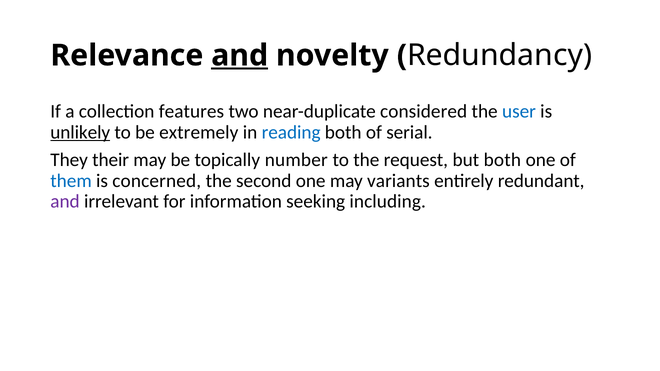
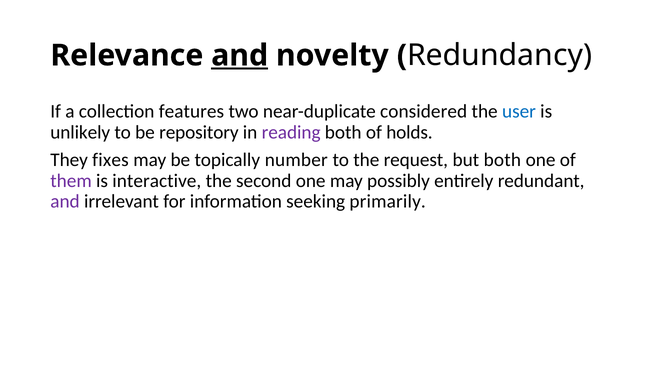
unlikely underline: present -> none (80, 132)
extremely: extremely -> repository (199, 132)
reading colour: blue -> purple (291, 132)
serial: serial -> holds (409, 132)
their: their -> fixes (110, 160)
them colour: blue -> purple (71, 181)
concerned: concerned -> interactive (157, 181)
variants: variants -> possibly (398, 181)
including: including -> primarily (388, 202)
